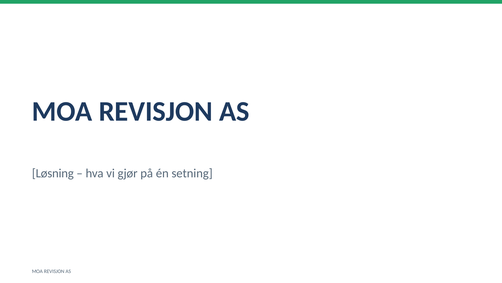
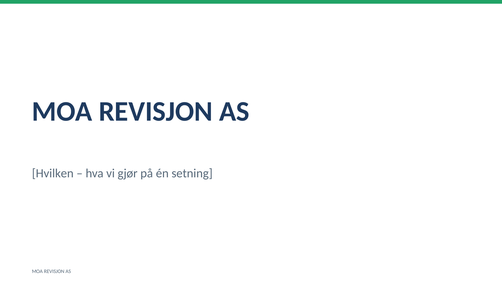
Løsning: Løsning -> Hvilken (53, 173)
